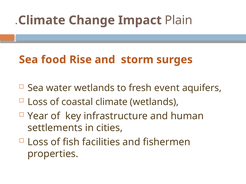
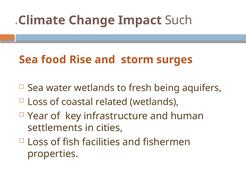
Plain: Plain -> Such (179, 20)
event: event -> being (167, 88)
coastal climate: climate -> related (111, 102)
